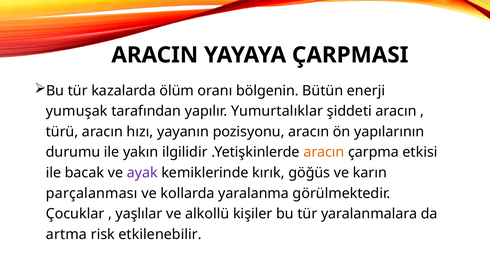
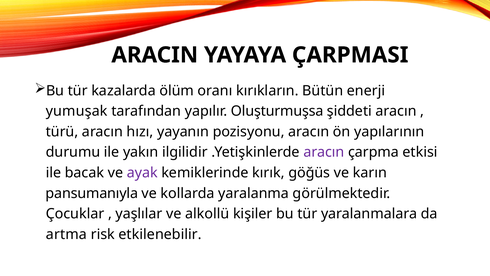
bölgenin: bölgenin -> kırıkların (267, 90)
Yumurtalıklar: Yumurtalıklar -> Oluşturmuşsa (277, 111)
aracın colour: orange -> purple (324, 152)
parçalanması: parçalanması -> pansumanıyla (92, 193)
